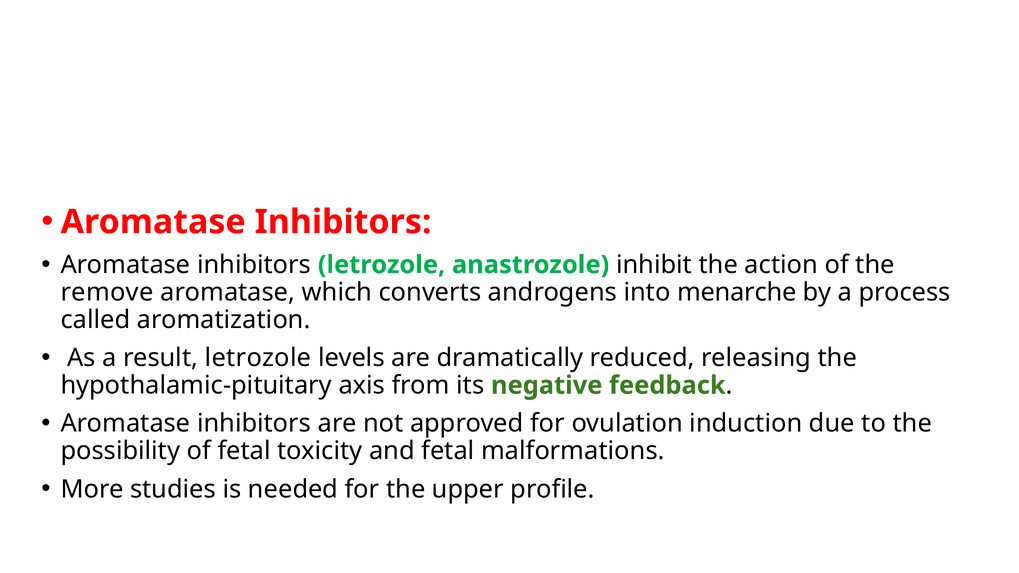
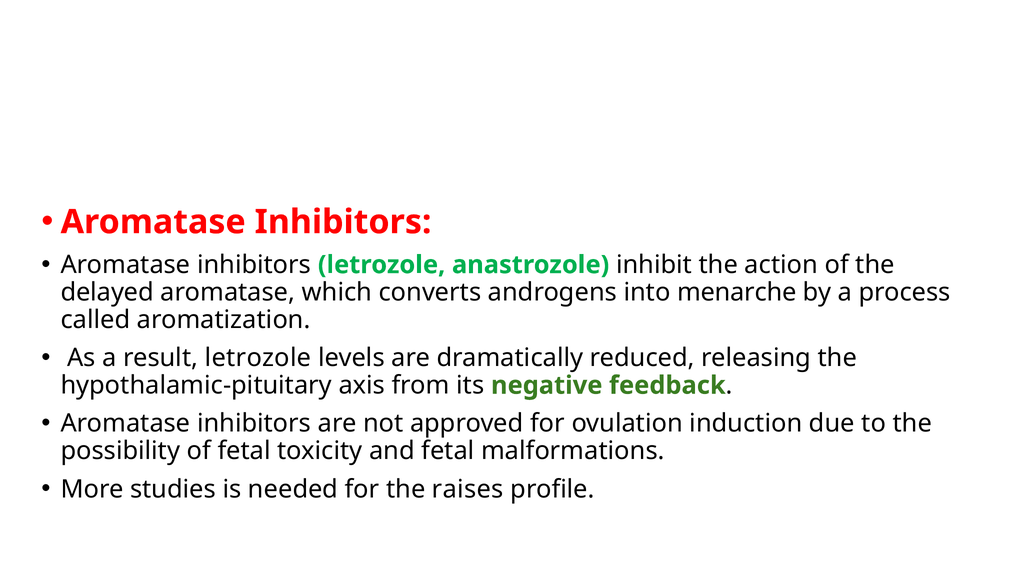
remove: remove -> delayed (107, 292)
upper: upper -> raises (468, 489)
